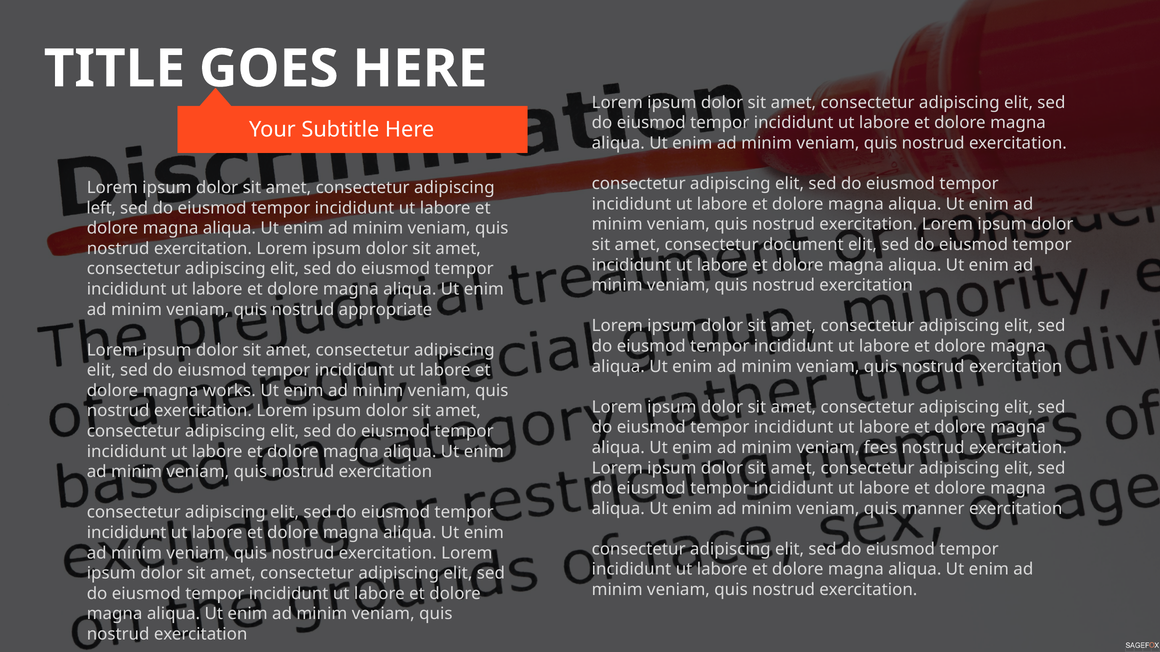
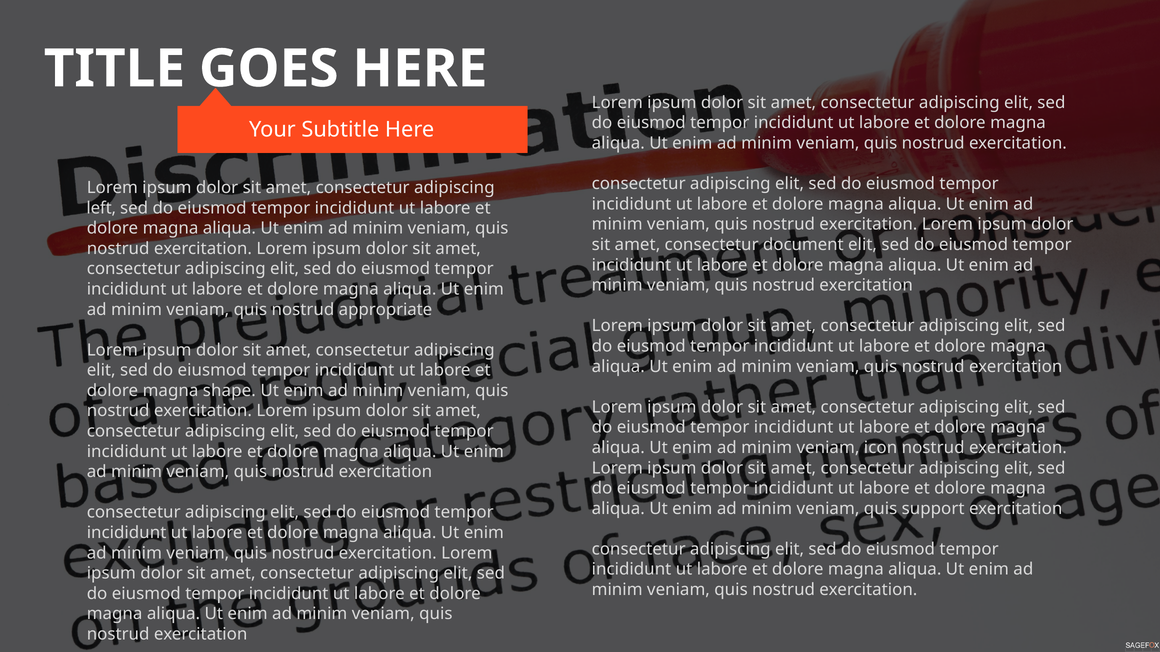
works: works -> shape (229, 391)
fees: fees -> icon (881, 448)
manner: manner -> support (933, 509)
